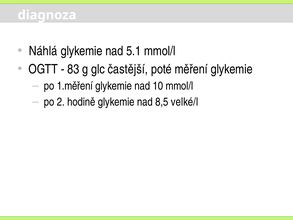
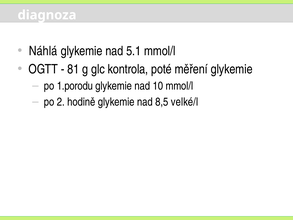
83: 83 -> 81 (73, 69)
častější: častější -> kontrola (128, 69)
1.měření: 1.měření -> 1.porodu (75, 86)
